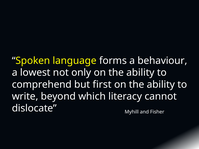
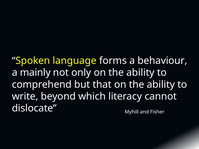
lowest: lowest -> mainly (35, 73)
first: first -> that (102, 85)
